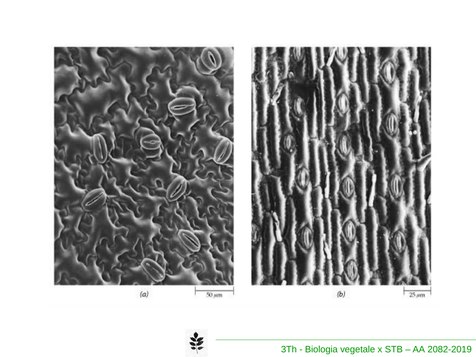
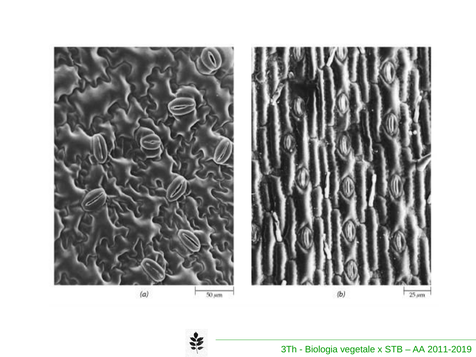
2082-2019: 2082-2019 -> 2011-2019 (450, 349)
